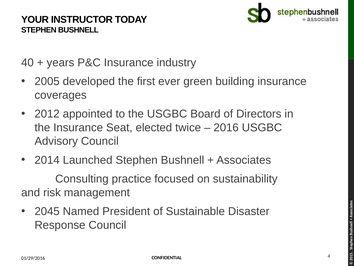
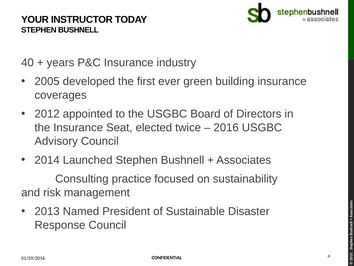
2045: 2045 -> 2013 (47, 211)
